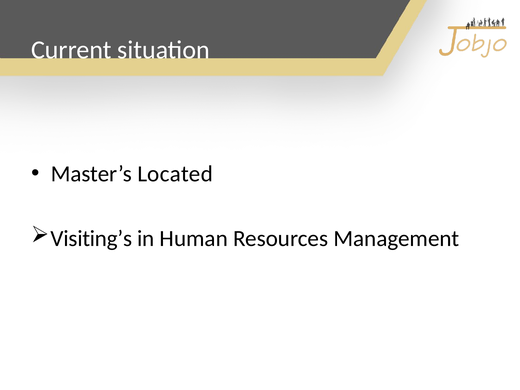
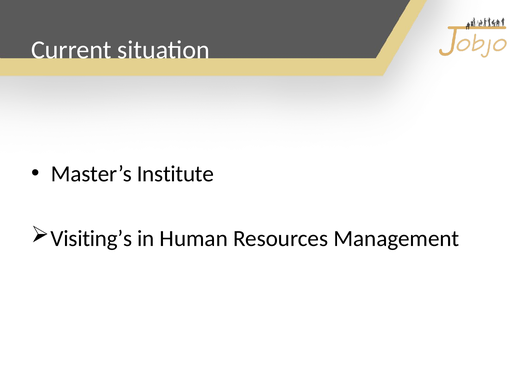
Located: Located -> Institute (175, 174)
